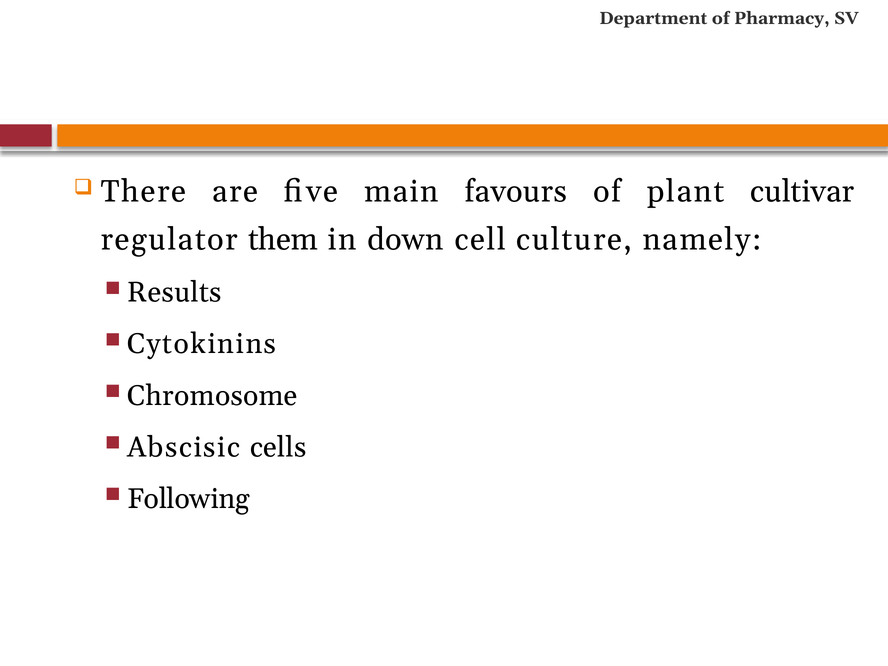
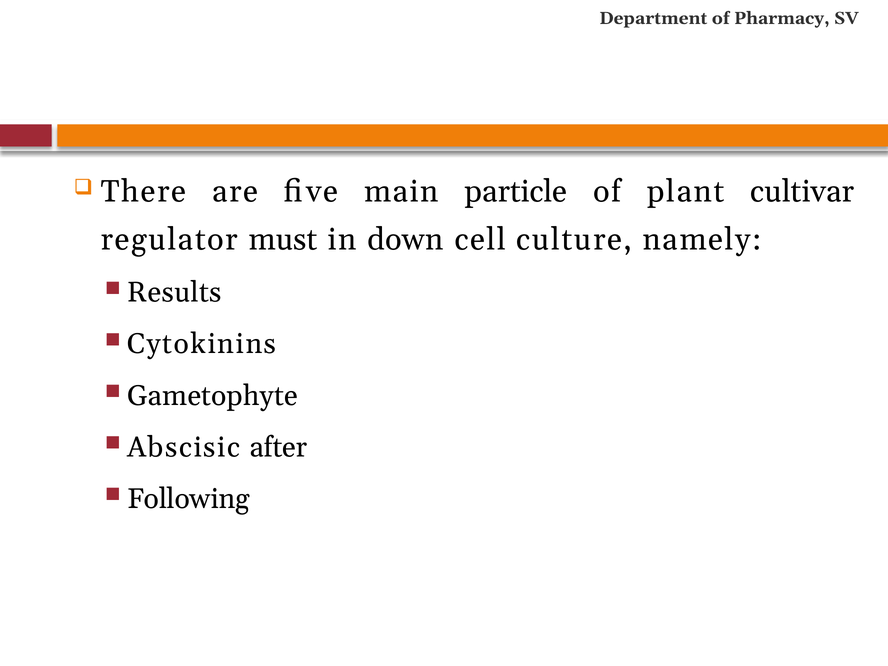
favours: favours -> particle (516, 192)
them: them -> must (283, 240)
Chromosome: Chromosome -> Gametophyte (212, 396)
cells: cells -> after (278, 447)
